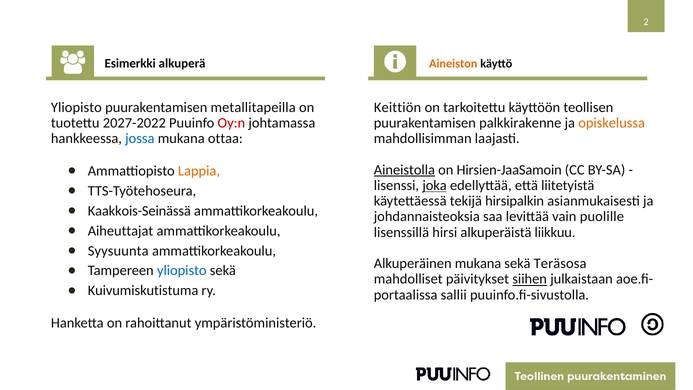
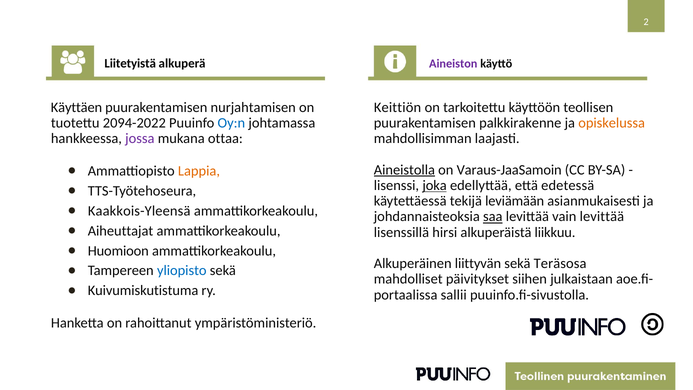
Esimerkki: Esimerkki -> Liitetyistä (130, 63)
Aineiston colour: orange -> purple (453, 64)
Yliopisto: Yliopisto -> Käyttäen (77, 107)
metallitapeilla: metallitapeilla -> nurjahtamisen (253, 107)
2027-2022: 2027-2022 -> 2094-2022 (134, 123)
Oy:n colour: red -> blue (231, 123)
jossa colour: blue -> purple (140, 138)
Hirsien-JaaSamoin: Hirsien-JaaSamoin -> Varaus-JaaSamoin (509, 170)
liitetyistä: liitetyistä -> edetessä (568, 185)
hirsipalkin: hirsipalkin -> leviämään (515, 201)
Kaakkois-Seinässä: Kaakkois-Seinässä -> Kaakkois-Yleensä (139, 211)
saa underline: none -> present (493, 217)
vain puolille: puolille -> levittää (602, 217)
Syysuunta: Syysuunta -> Huomioon (118, 251)
Alkuperäinen mukana: mukana -> liittyvän (478, 263)
siihen underline: present -> none (530, 279)
